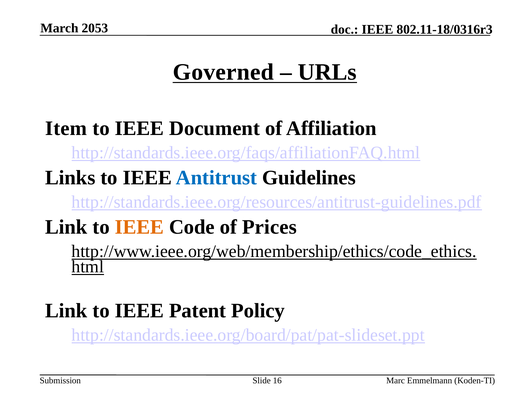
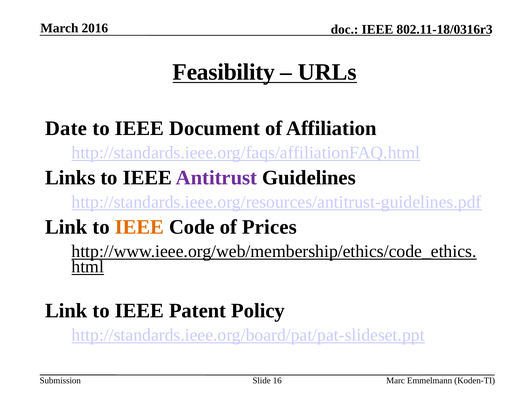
2053: 2053 -> 2016 (95, 28)
Governed: Governed -> Feasibility (224, 72)
Item: Item -> Date (66, 129)
Antitrust colour: blue -> purple (216, 178)
